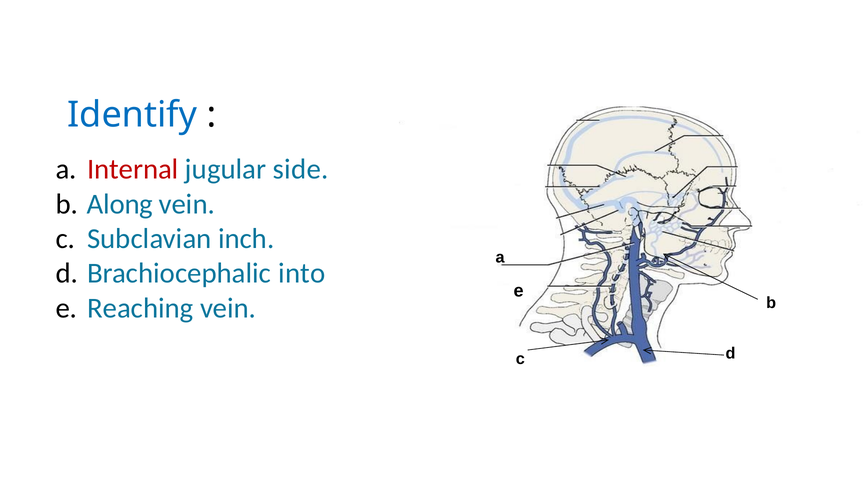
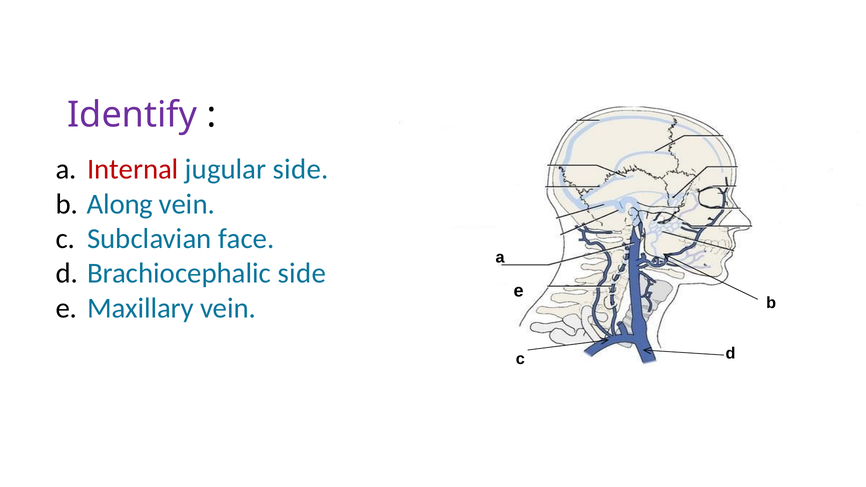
Identify colour: blue -> purple (132, 115)
inch: inch -> face (246, 239)
Brachiocephalic into: into -> side (302, 273)
Reaching: Reaching -> Maxillary (140, 308)
